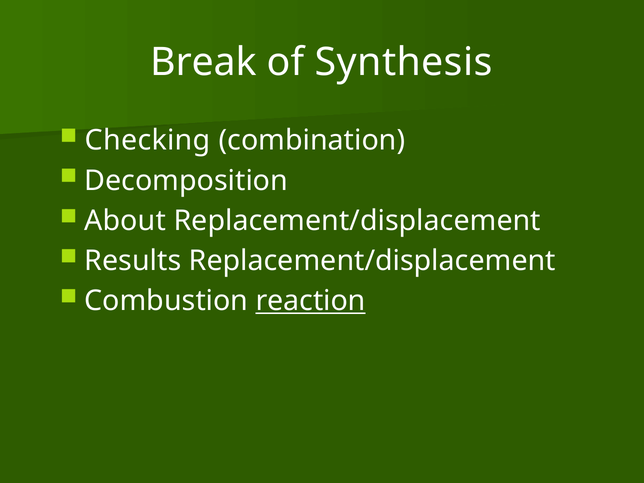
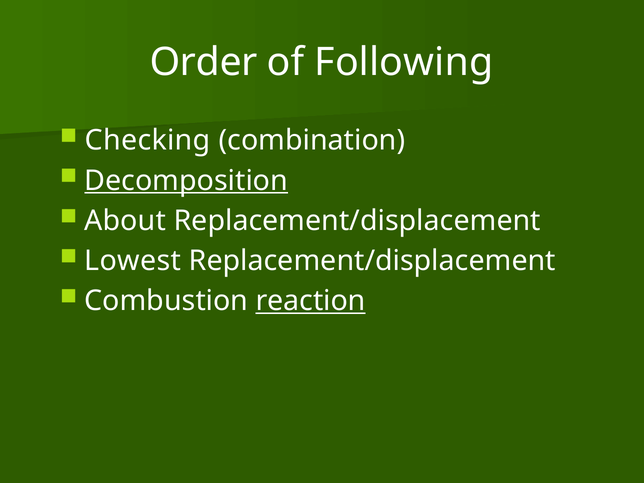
Break: Break -> Order (204, 62)
Synthesis: Synthesis -> Following (404, 62)
Decomposition underline: none -> present (186, 181)
Results: Results -> Lowest (133, 261)
